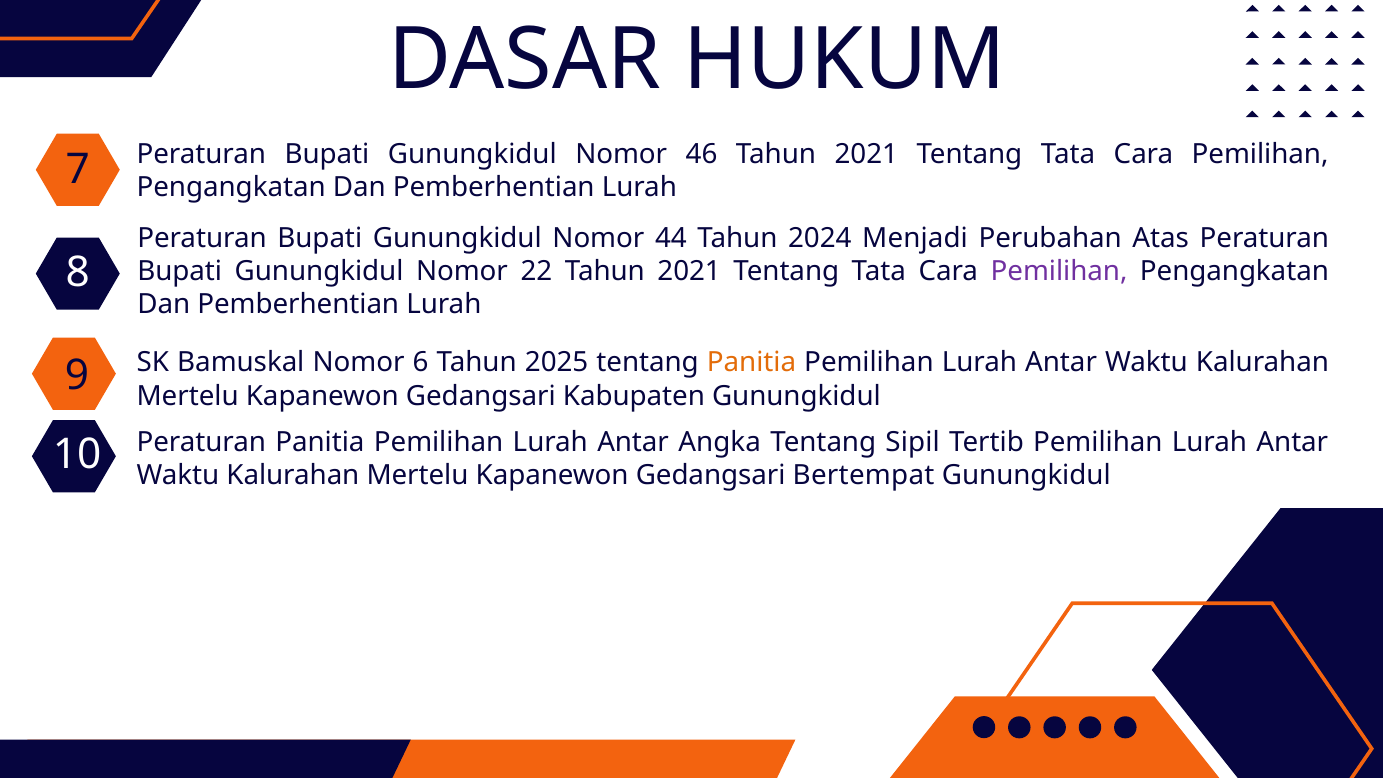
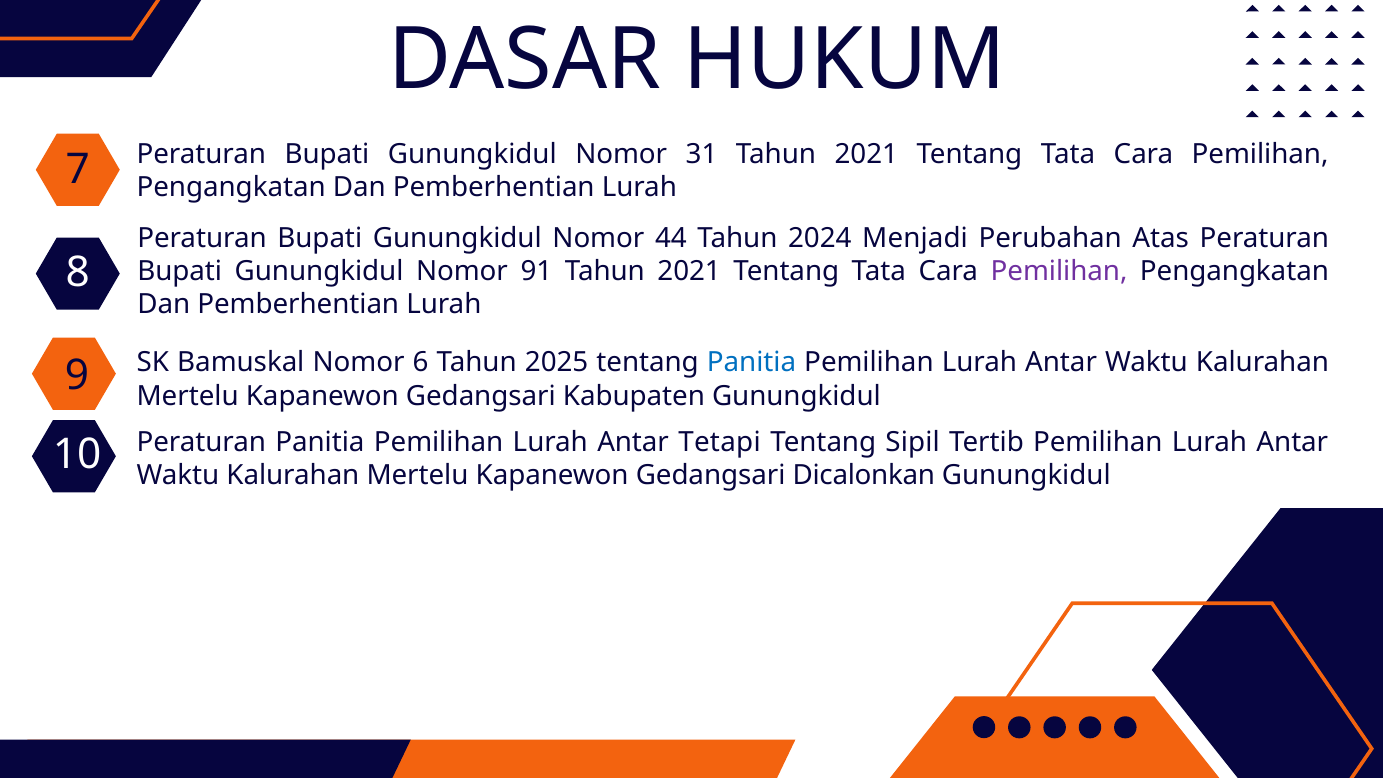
46: 46 -> 31 (702, 154)
22: 22 -> 91 (536, 272)
Panitia colour: orange -> blue (752, 363)
Angka: Angka -> Tetapi (720, 442)
Bertempat: Bertempat -> Dicalonkan (864, 476)
